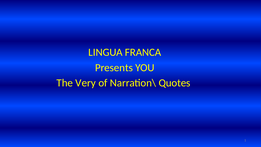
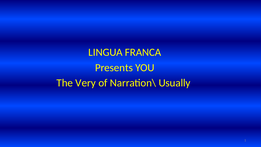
Quotes: Quotes -> Usually (175, 83)
